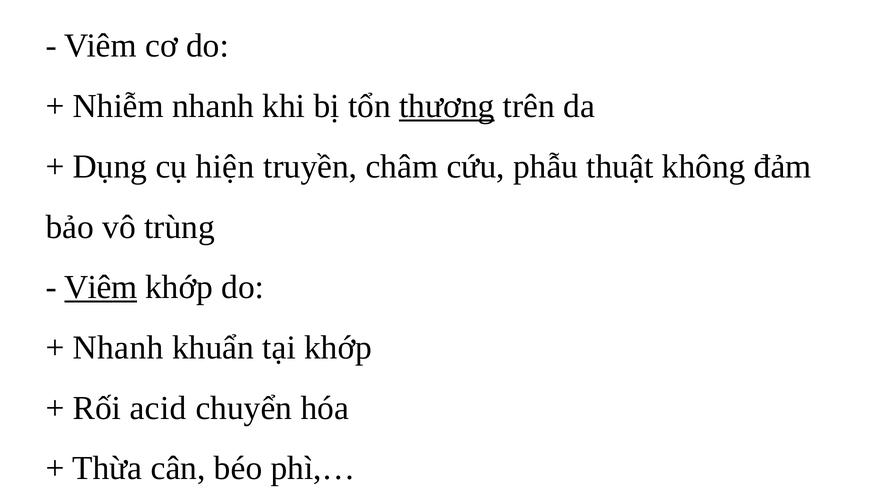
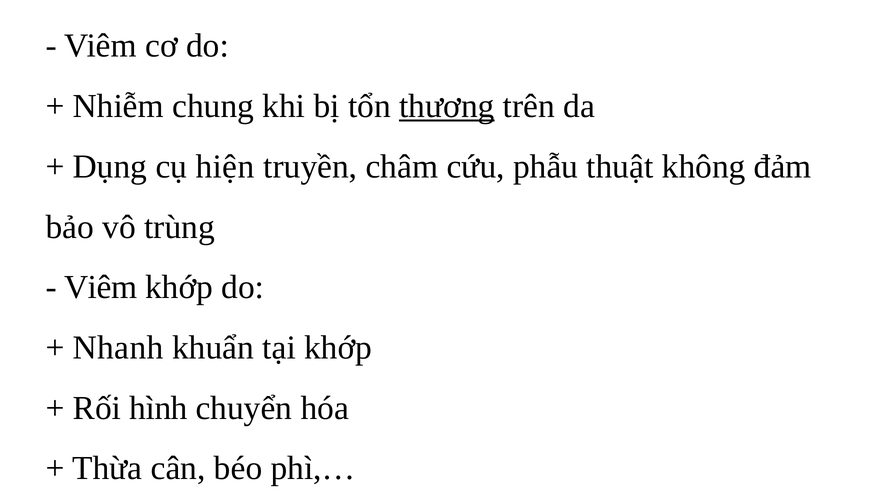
Nhiễm nhanh: nhanh -> chung (213, 106)
Viêm underline: present -> none (101, 287)
acid: acid -> hình (158, 408)
